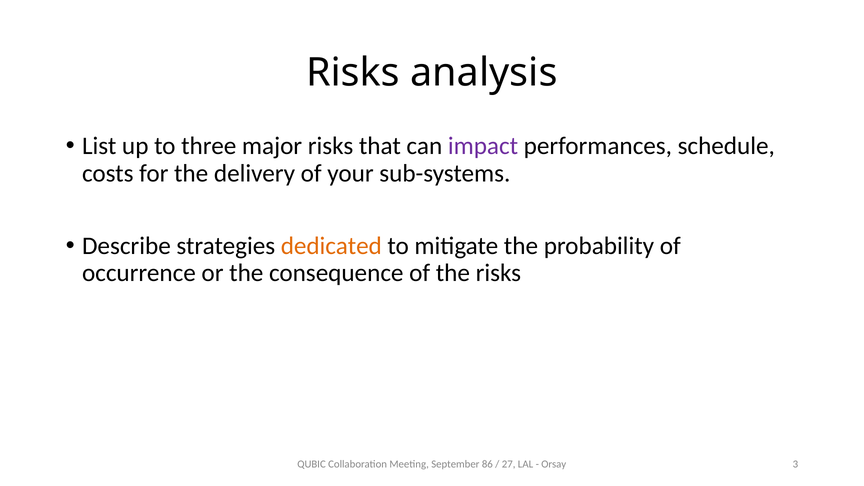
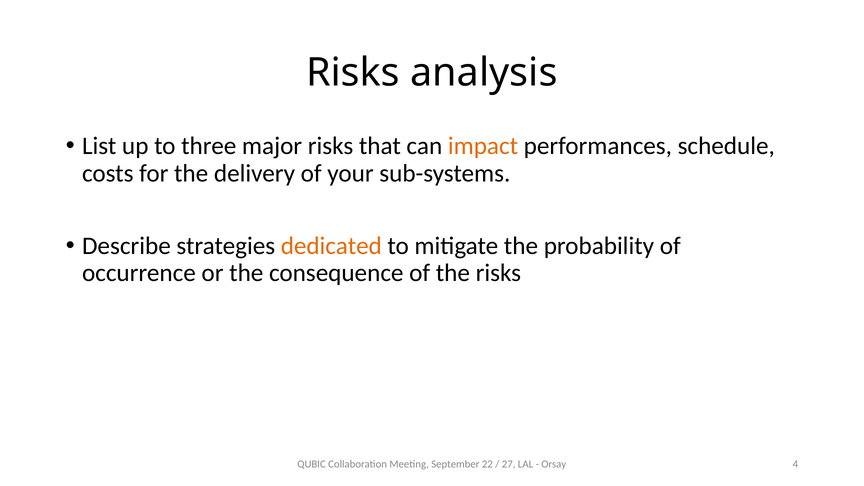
impact colour: purple -> orange (483, 146)
86: 86 -> 22 (487, 464)
3: 3 -> 4 (795, 464)
